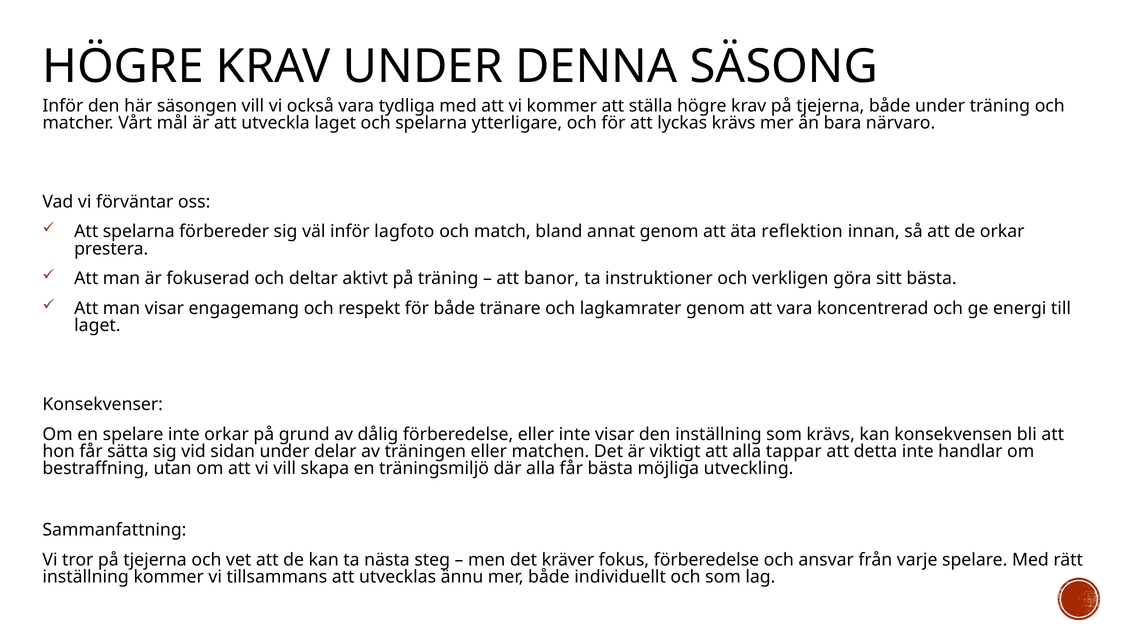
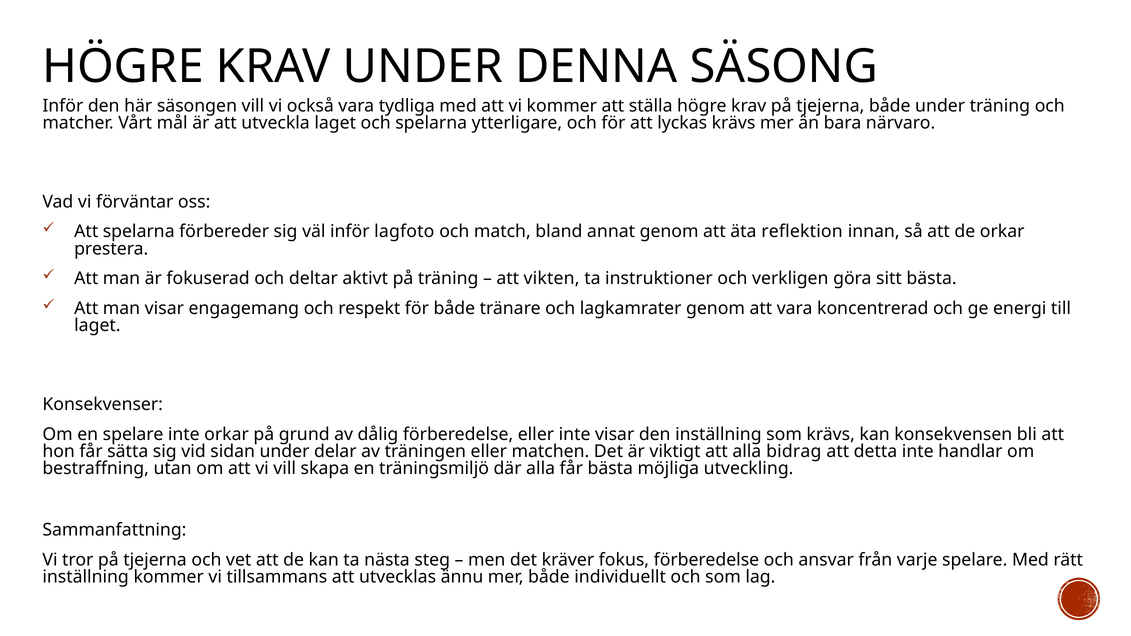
banor: banor -> vikten (552, 279)
tappar: tappar -> bidrag (794, 451)
